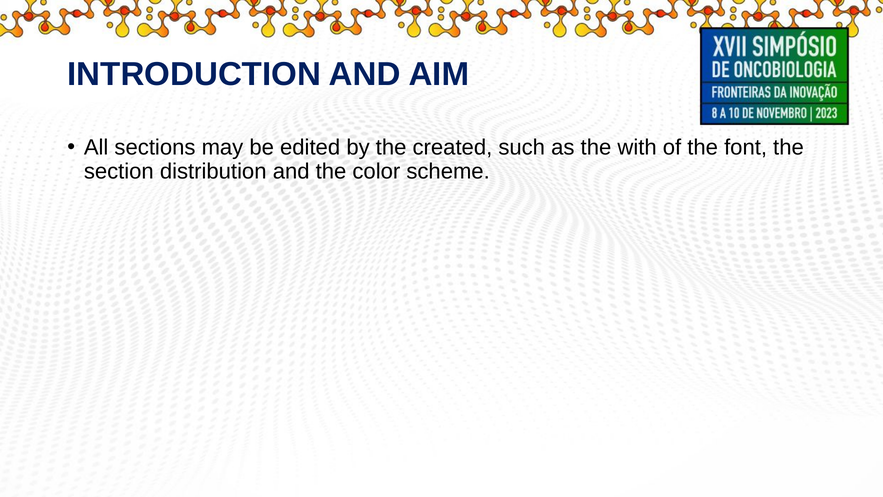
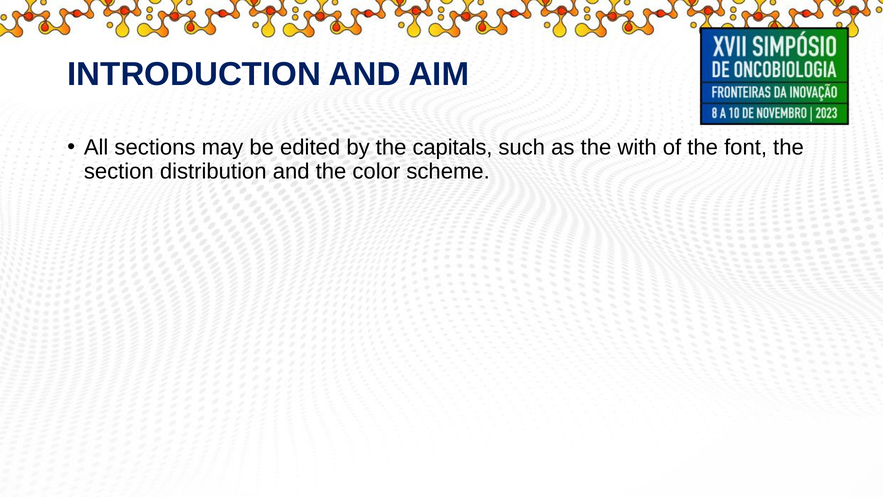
created: created -> capitals (453, 147)
